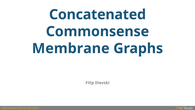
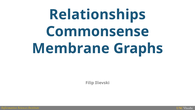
Concatenated: Concatenated -> Relationships (97, 15)
